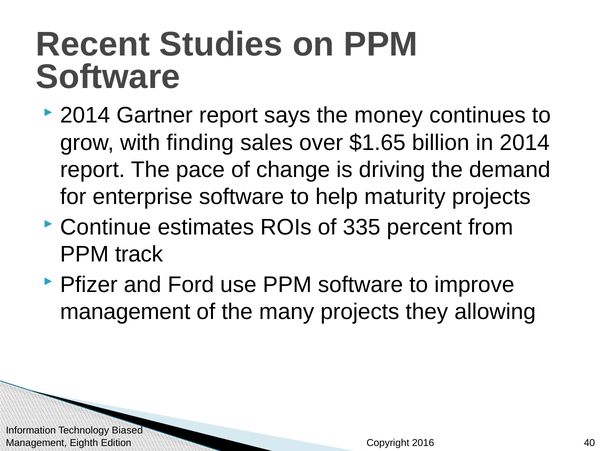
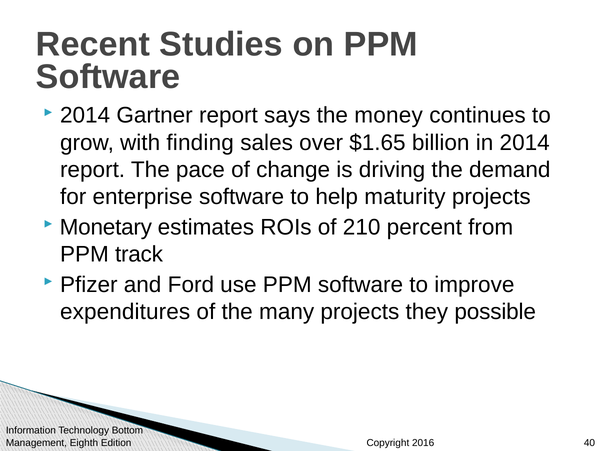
Continue: Continue -> Monetary (106, 227)
335: 335 -> 210 (362, 227)
management: management -> expenditures (125, 312)
allowing: allowing -> possible (495, 312)
Biased: Biased -> Bottom (127, 430)
